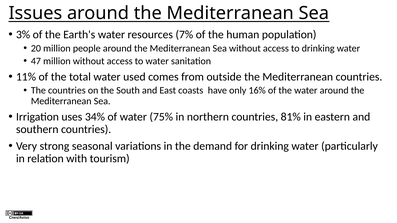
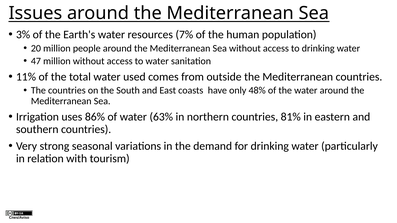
16%: 16% -> 48% (257, 91)
34%: 34% -> 86% (95, 117)
75%: 75% -> 63% (161, 117)
